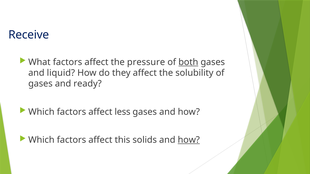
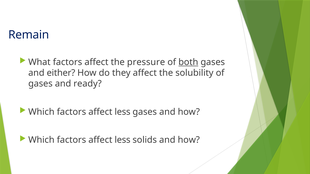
Receive: Receive -> Remain (29, 35)
liquid: liquid -> either (61, 73)
this: this -> less (122, 140)
how underline: present -> none (189, 140)
